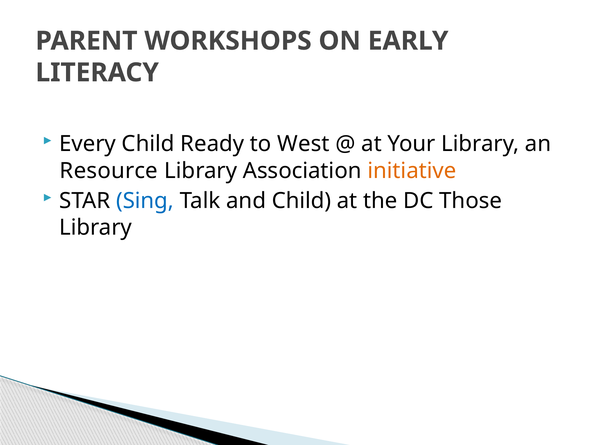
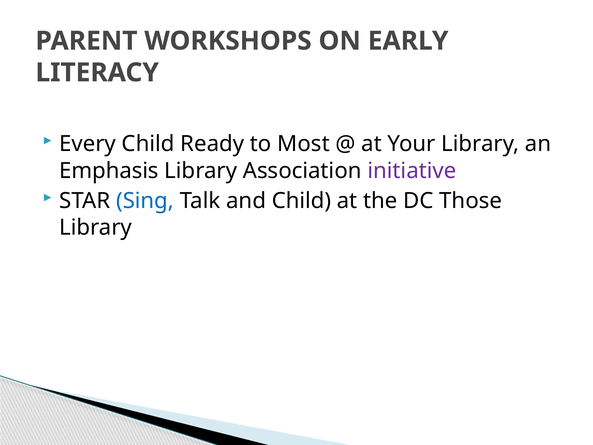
West: West -> Most (303, 144)
Resource: Resource -> Emphasis (109, 171)
initiative colour: orange -> purple (412, 171)
